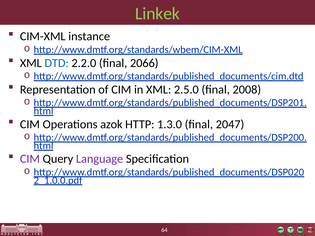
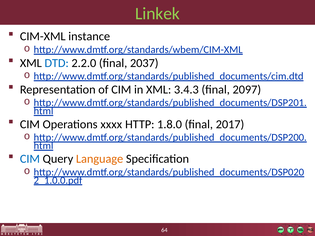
2066: 2066 -> 2037 (144, 63)
2.5.0: 2.5.0 -> 3.4.3 (186, 90)
2008: 2008 -> 2097 (247, 90)
azok: azok -> xxxx (111, 124)
1.3.0: 1.3.0 -> 1.8.0 (170, 124)
2047: 2047 -> 2017 (230, 124)
CIM colour: purple -> blue (30, 159)
Language colour: purple -> orange (100, 159)
